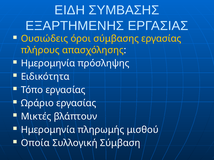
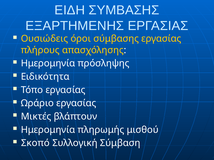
Οποία: Οποία -> Σκοπό (35, 143)
